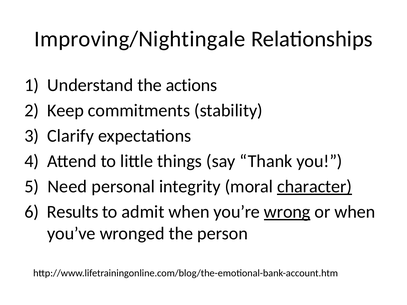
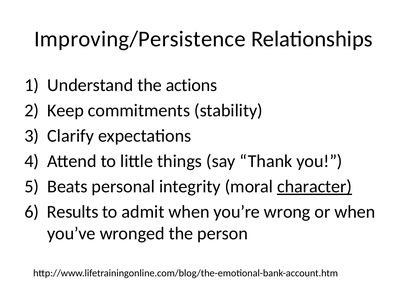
Improving/Nightingale: Improving/Nightingale -> Improving/Persistence (140, 39)
Need: Need -> Beats (67, 187)
wrong underline: present -> none (287, 212)
